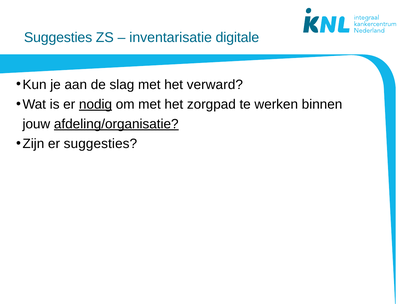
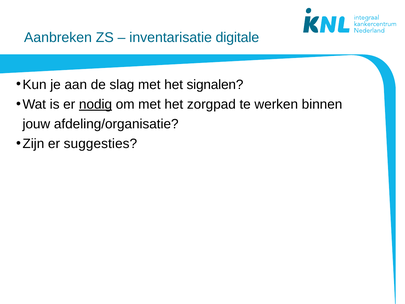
Suggesties: Suggesties -> Aanbreken (58, 38)
verward: verward -> signalen (215, 85)
afdeling/organisatie underline: present -> none (116, 124)
